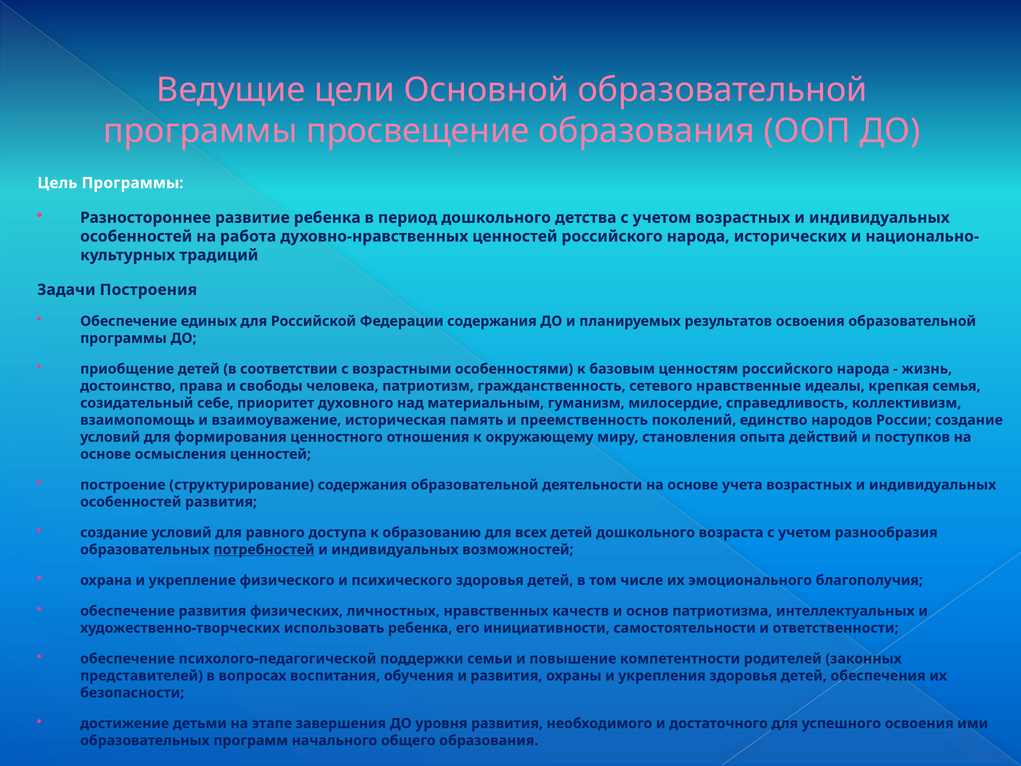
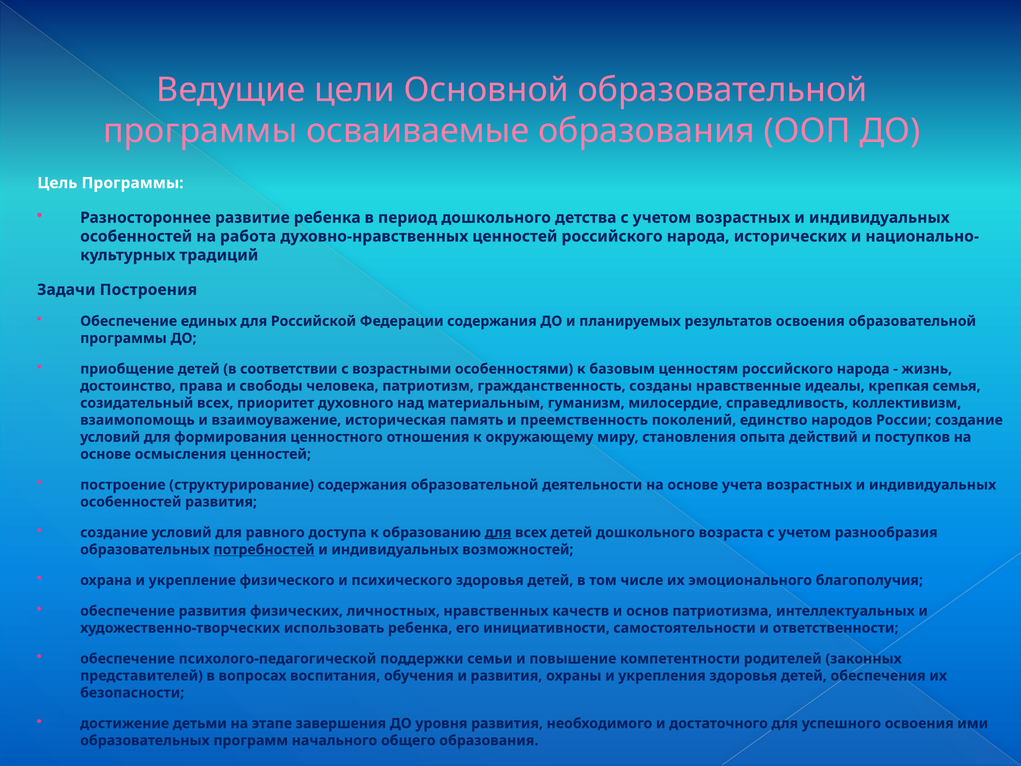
просвещение: просвещение -> осваиваемые (418, 131)
сетевого: сетевого -> созданы (661, 386)
созидательный себе: себе -> всех (215, 403)
для underline: none -> present (498, 532)
